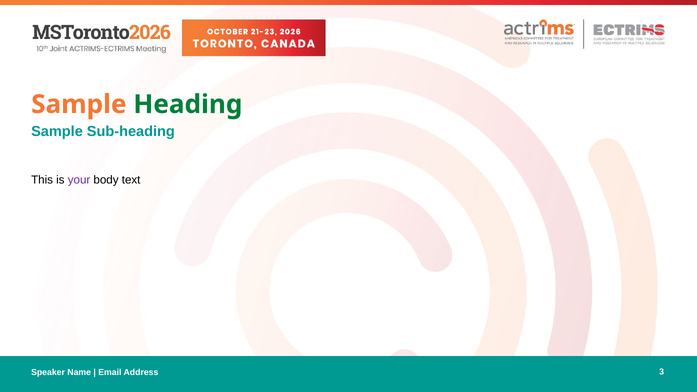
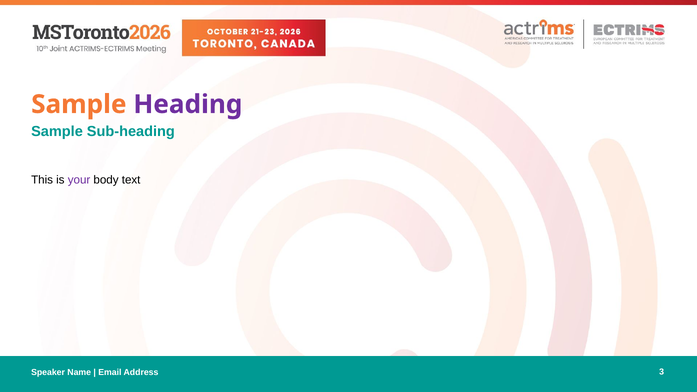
Heading colour: green -> purple (188, 104)
